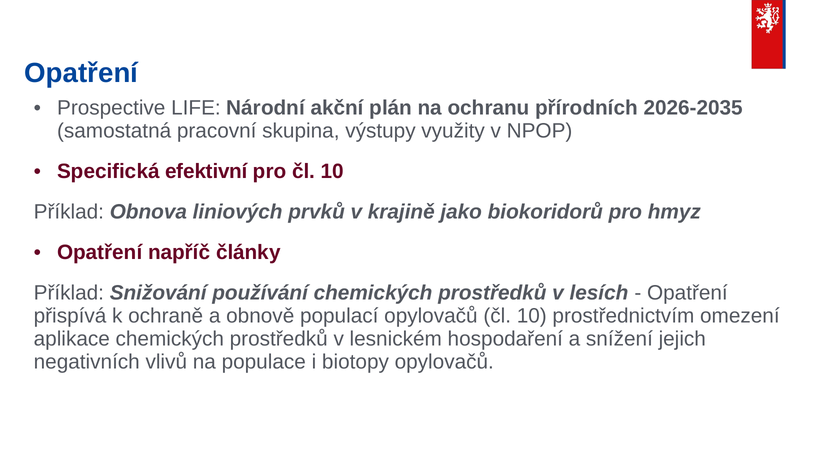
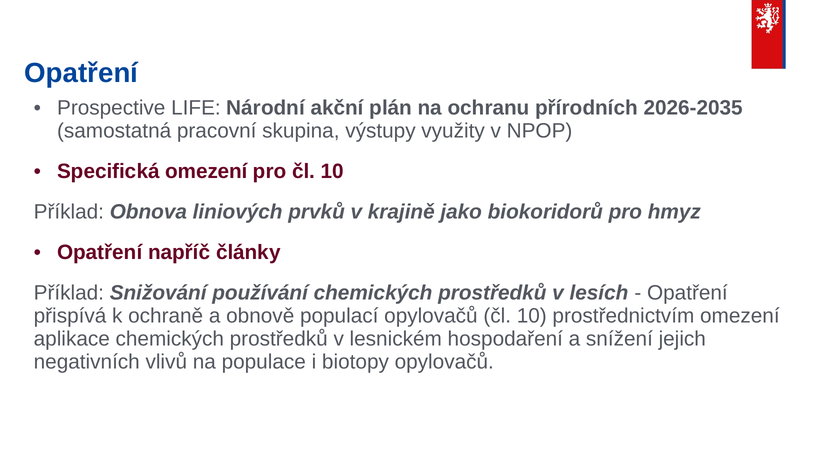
Specifická efektivní: efektivní -> omezení (206, 171)
